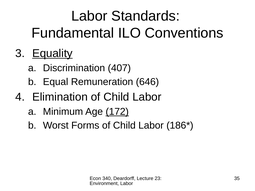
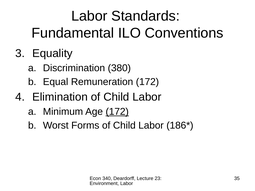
Equality underline: present -> none (52, 53)
407: 407 -> 380 (119, 68)
Remuneration 646: 646 -> 172 (147, 82)
